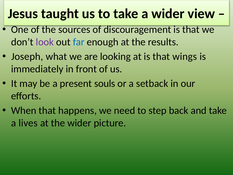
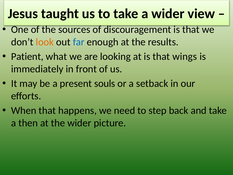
look colour: purple -> orange (45, 42)
Joseph: Joseph -> Patient (27, 56)
lives: lives -> then (28, 123)
